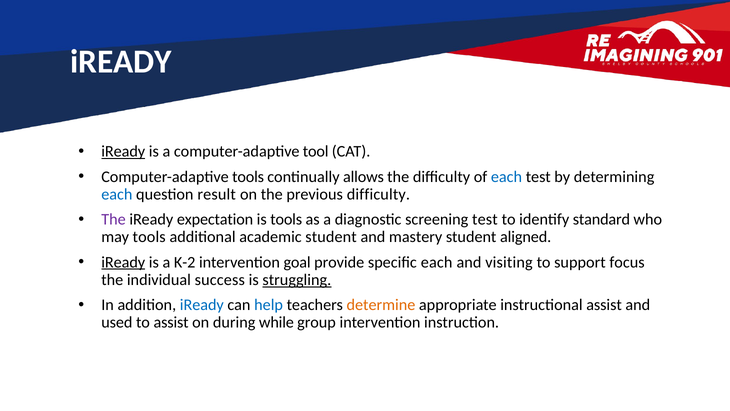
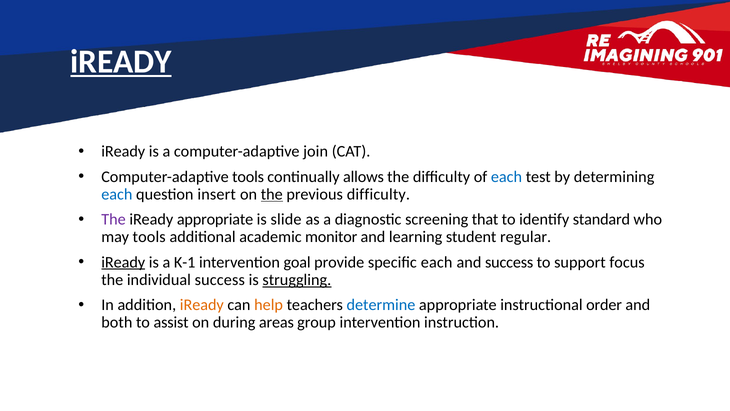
iREADY underline: none -> present (121, 62)
iReady underline: present -> none (123, 151)
tool: tool -> join (316, 151)
result: result -> insert (217, 194)
the underline: none -> present (272, 194)
iReady expectation: expectation -> appropriate (215, 219)
is tools: tools -> slide (286, 219)
screening test: test -> that (485, 219)
academic student: student -> monitor (331, 237)
mastery: mastery -> learning (416, 237)
aligned: aligned -> regular (526, 237)
K-2: K-2 -> K-1 (185, 262)
and visiting: visiting -> success (509, 262)
iReady colour: blue -> orange (202, 305)
help colour: blue -> orange (269, 305)
determine colour: orange -> blue (381, 305)
instructional assist: assist -> order (604, 305)
used: used -> both (117, 322)
while: while -> areas (276, 322)
